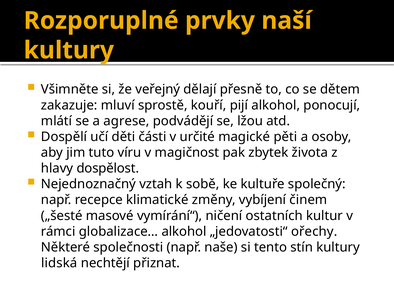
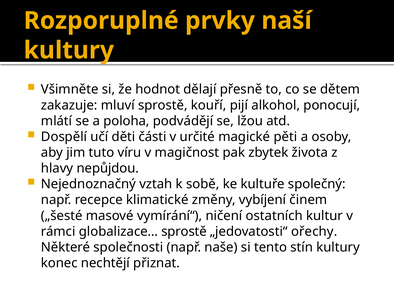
veřejný: veřejný -> hodnot (158, 89)
agrese: agrese -> poloha (126, 121)
dospělost: dospělost -> nepůjdou (108, 168)
globalizace… alkohol: alkohol -> sprostě (184, 231)
lidská: lidská -> konec (59, 263)
